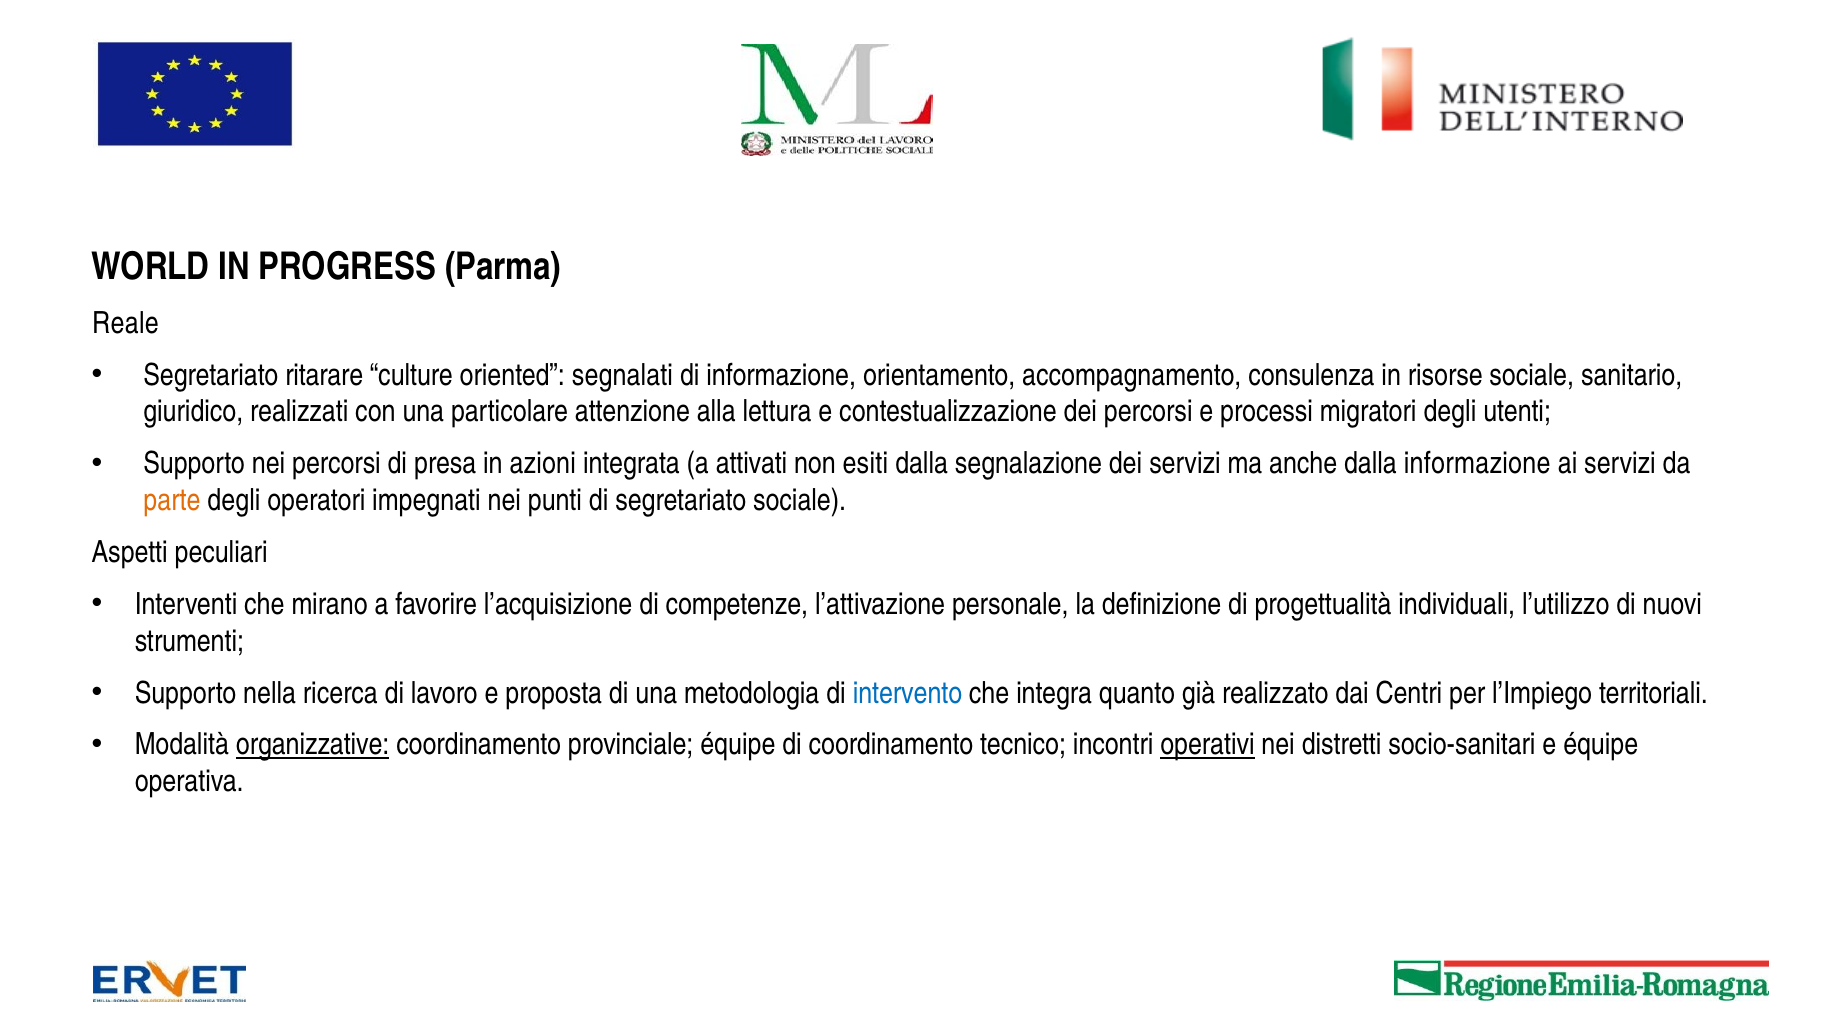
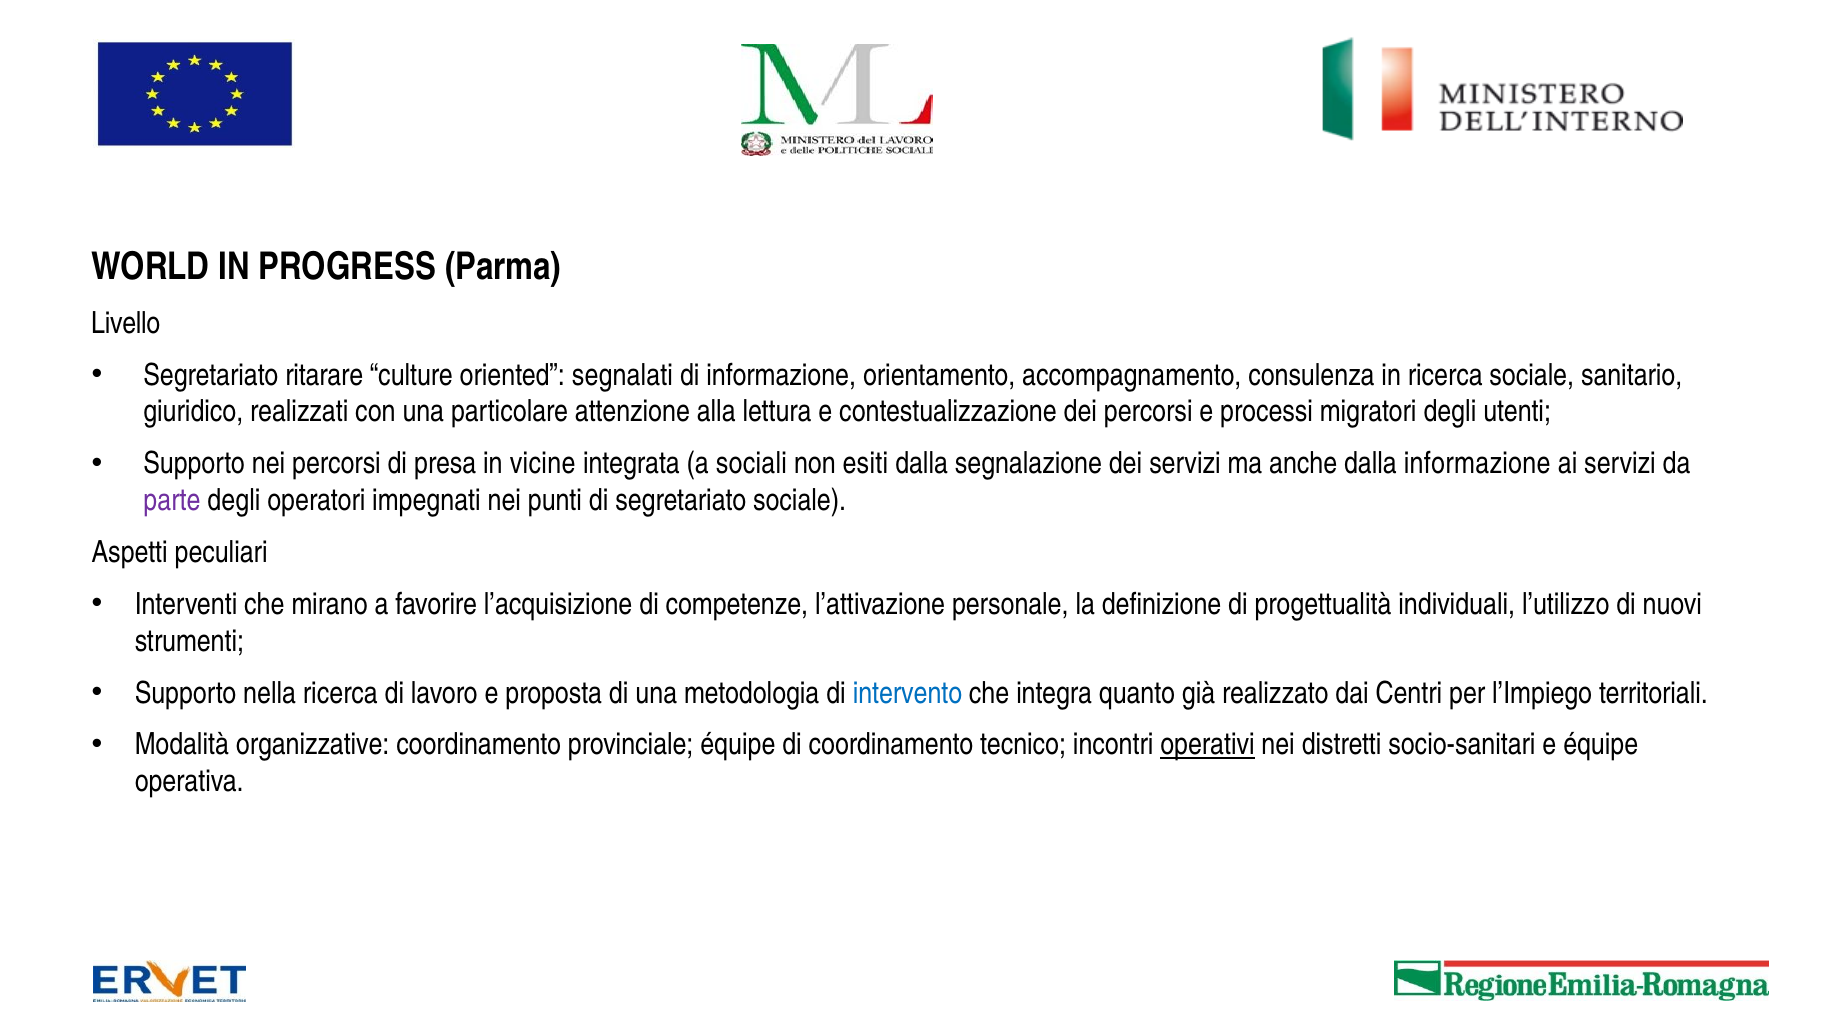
Reale: Reale -> Livello (126, 323)
in risorse: risorse -> ricerca (1445, 375)
azioni: azioni -> vicine (543, 464)
attivati: attivati -> sociali (751, 464)
parte colour: orange -> purple (172, 500)
organizzative underline: present -> none (313, 745)
